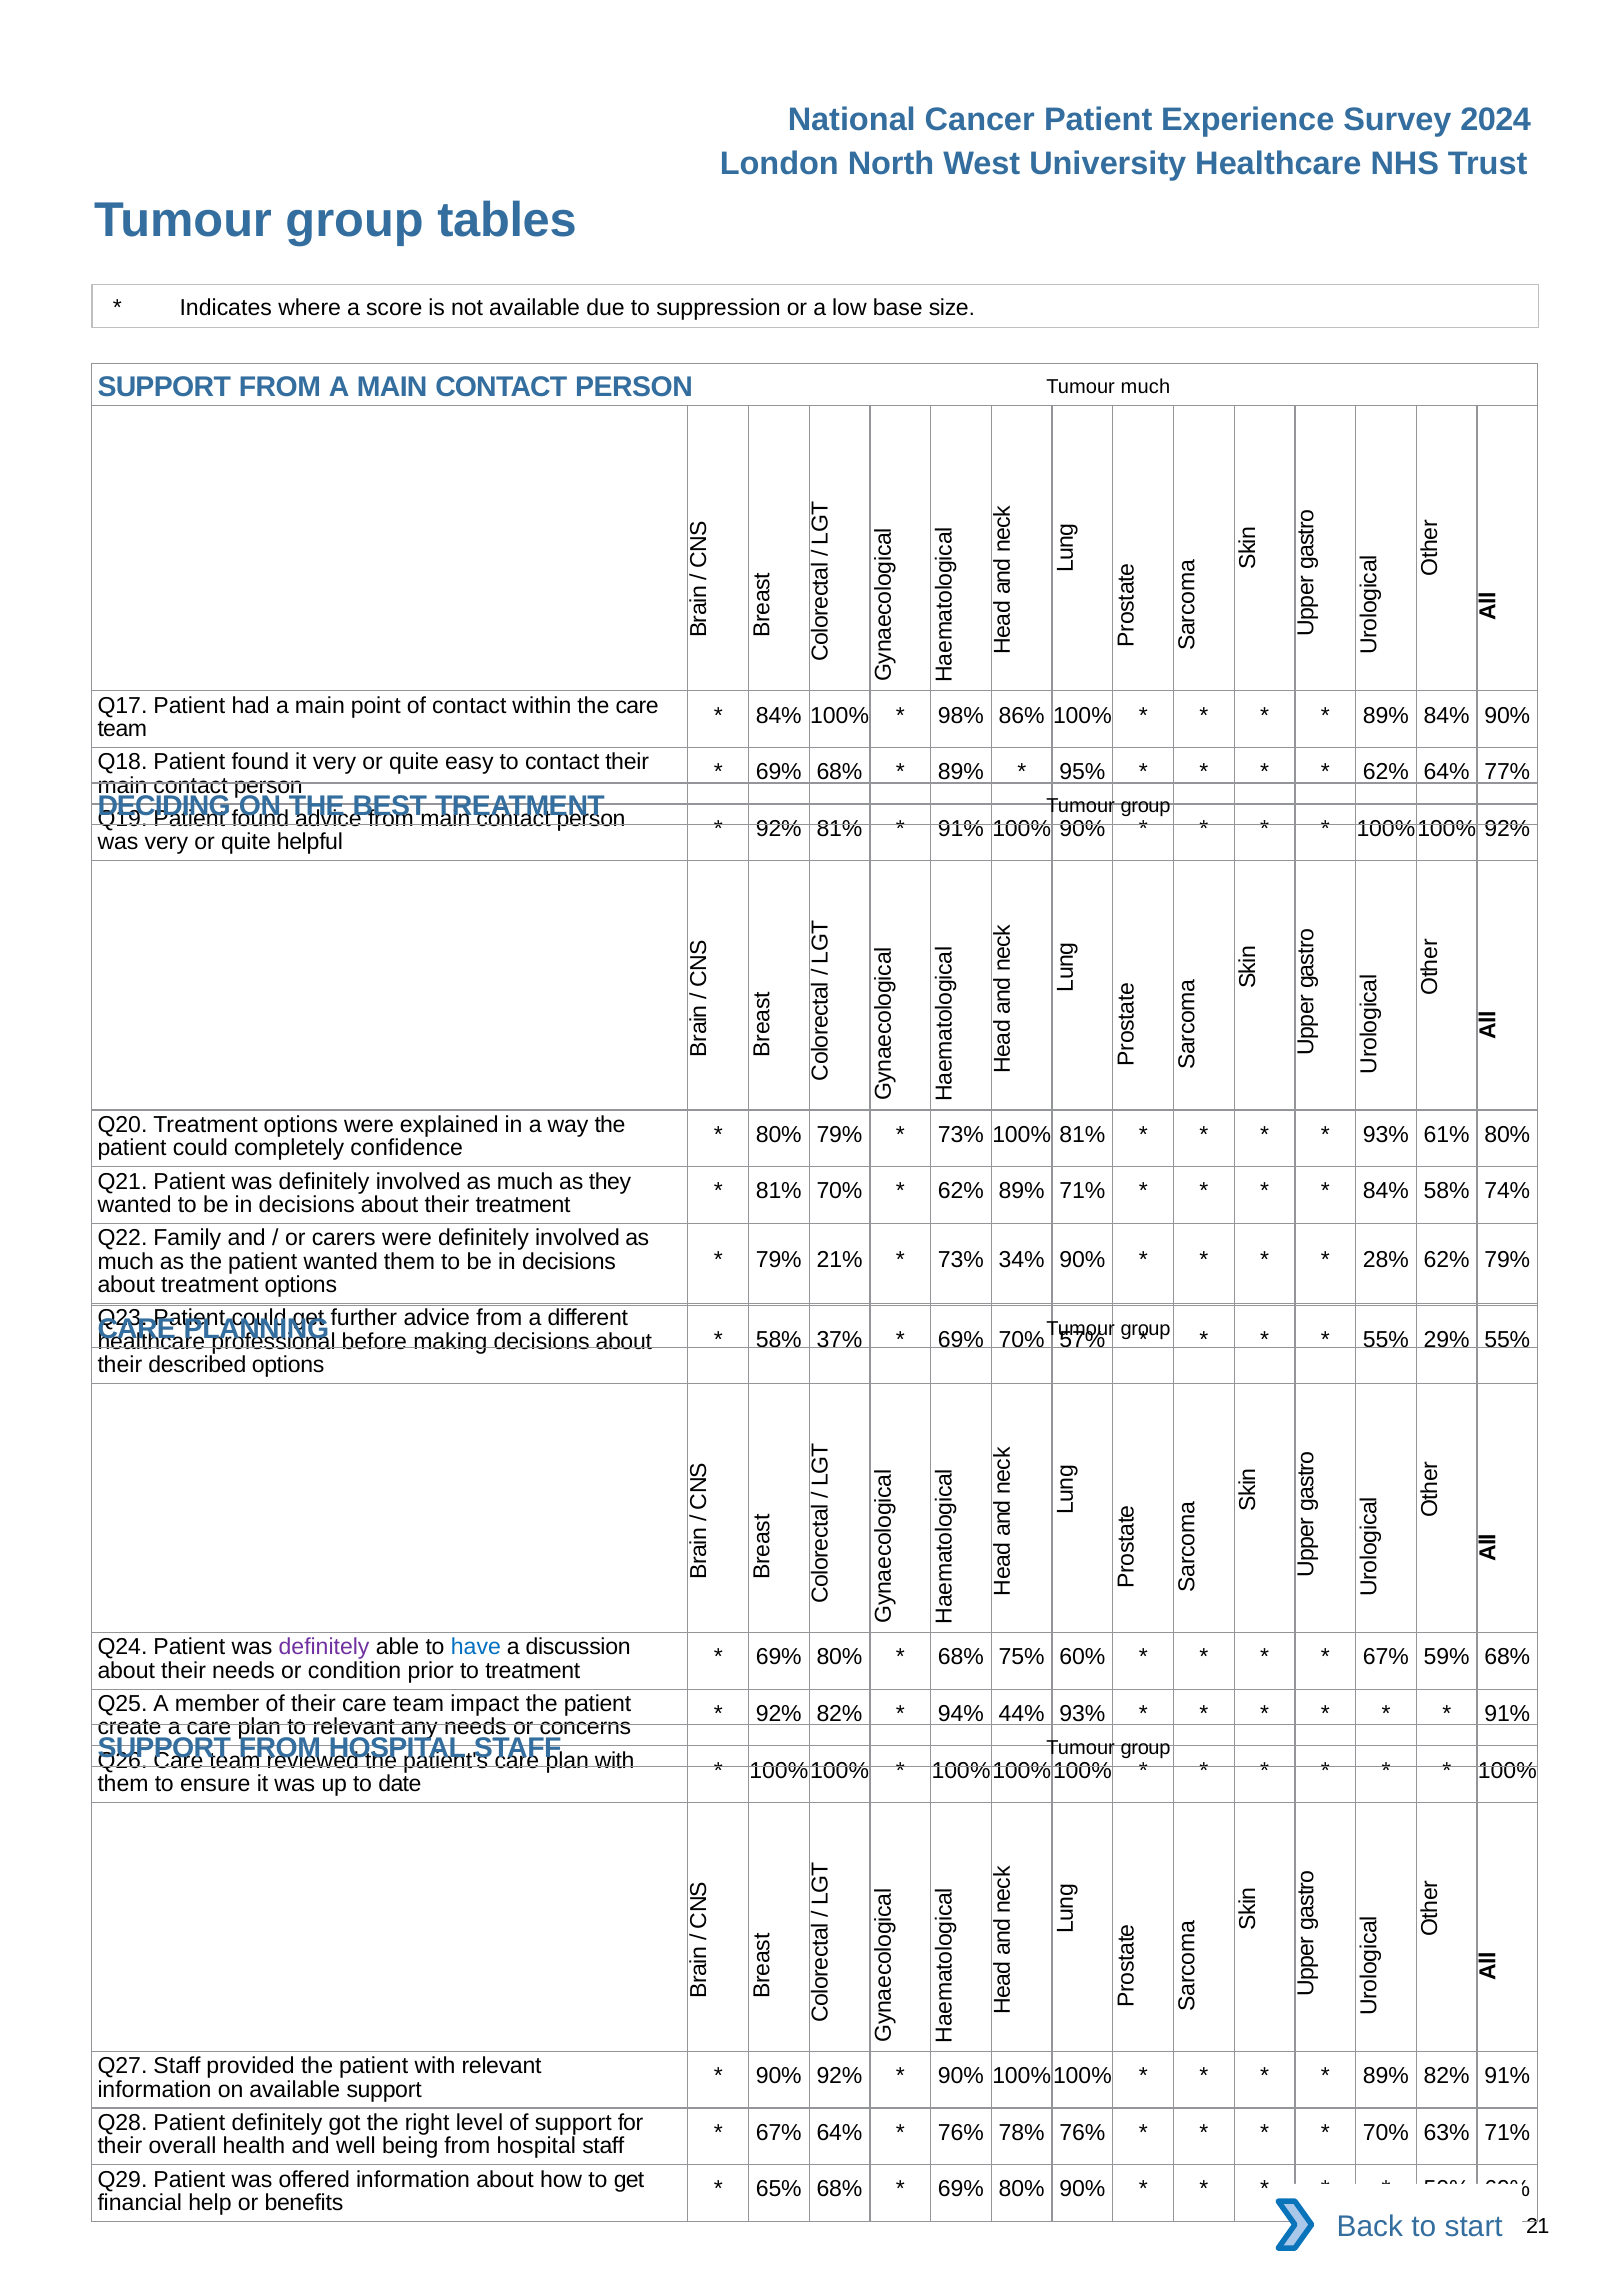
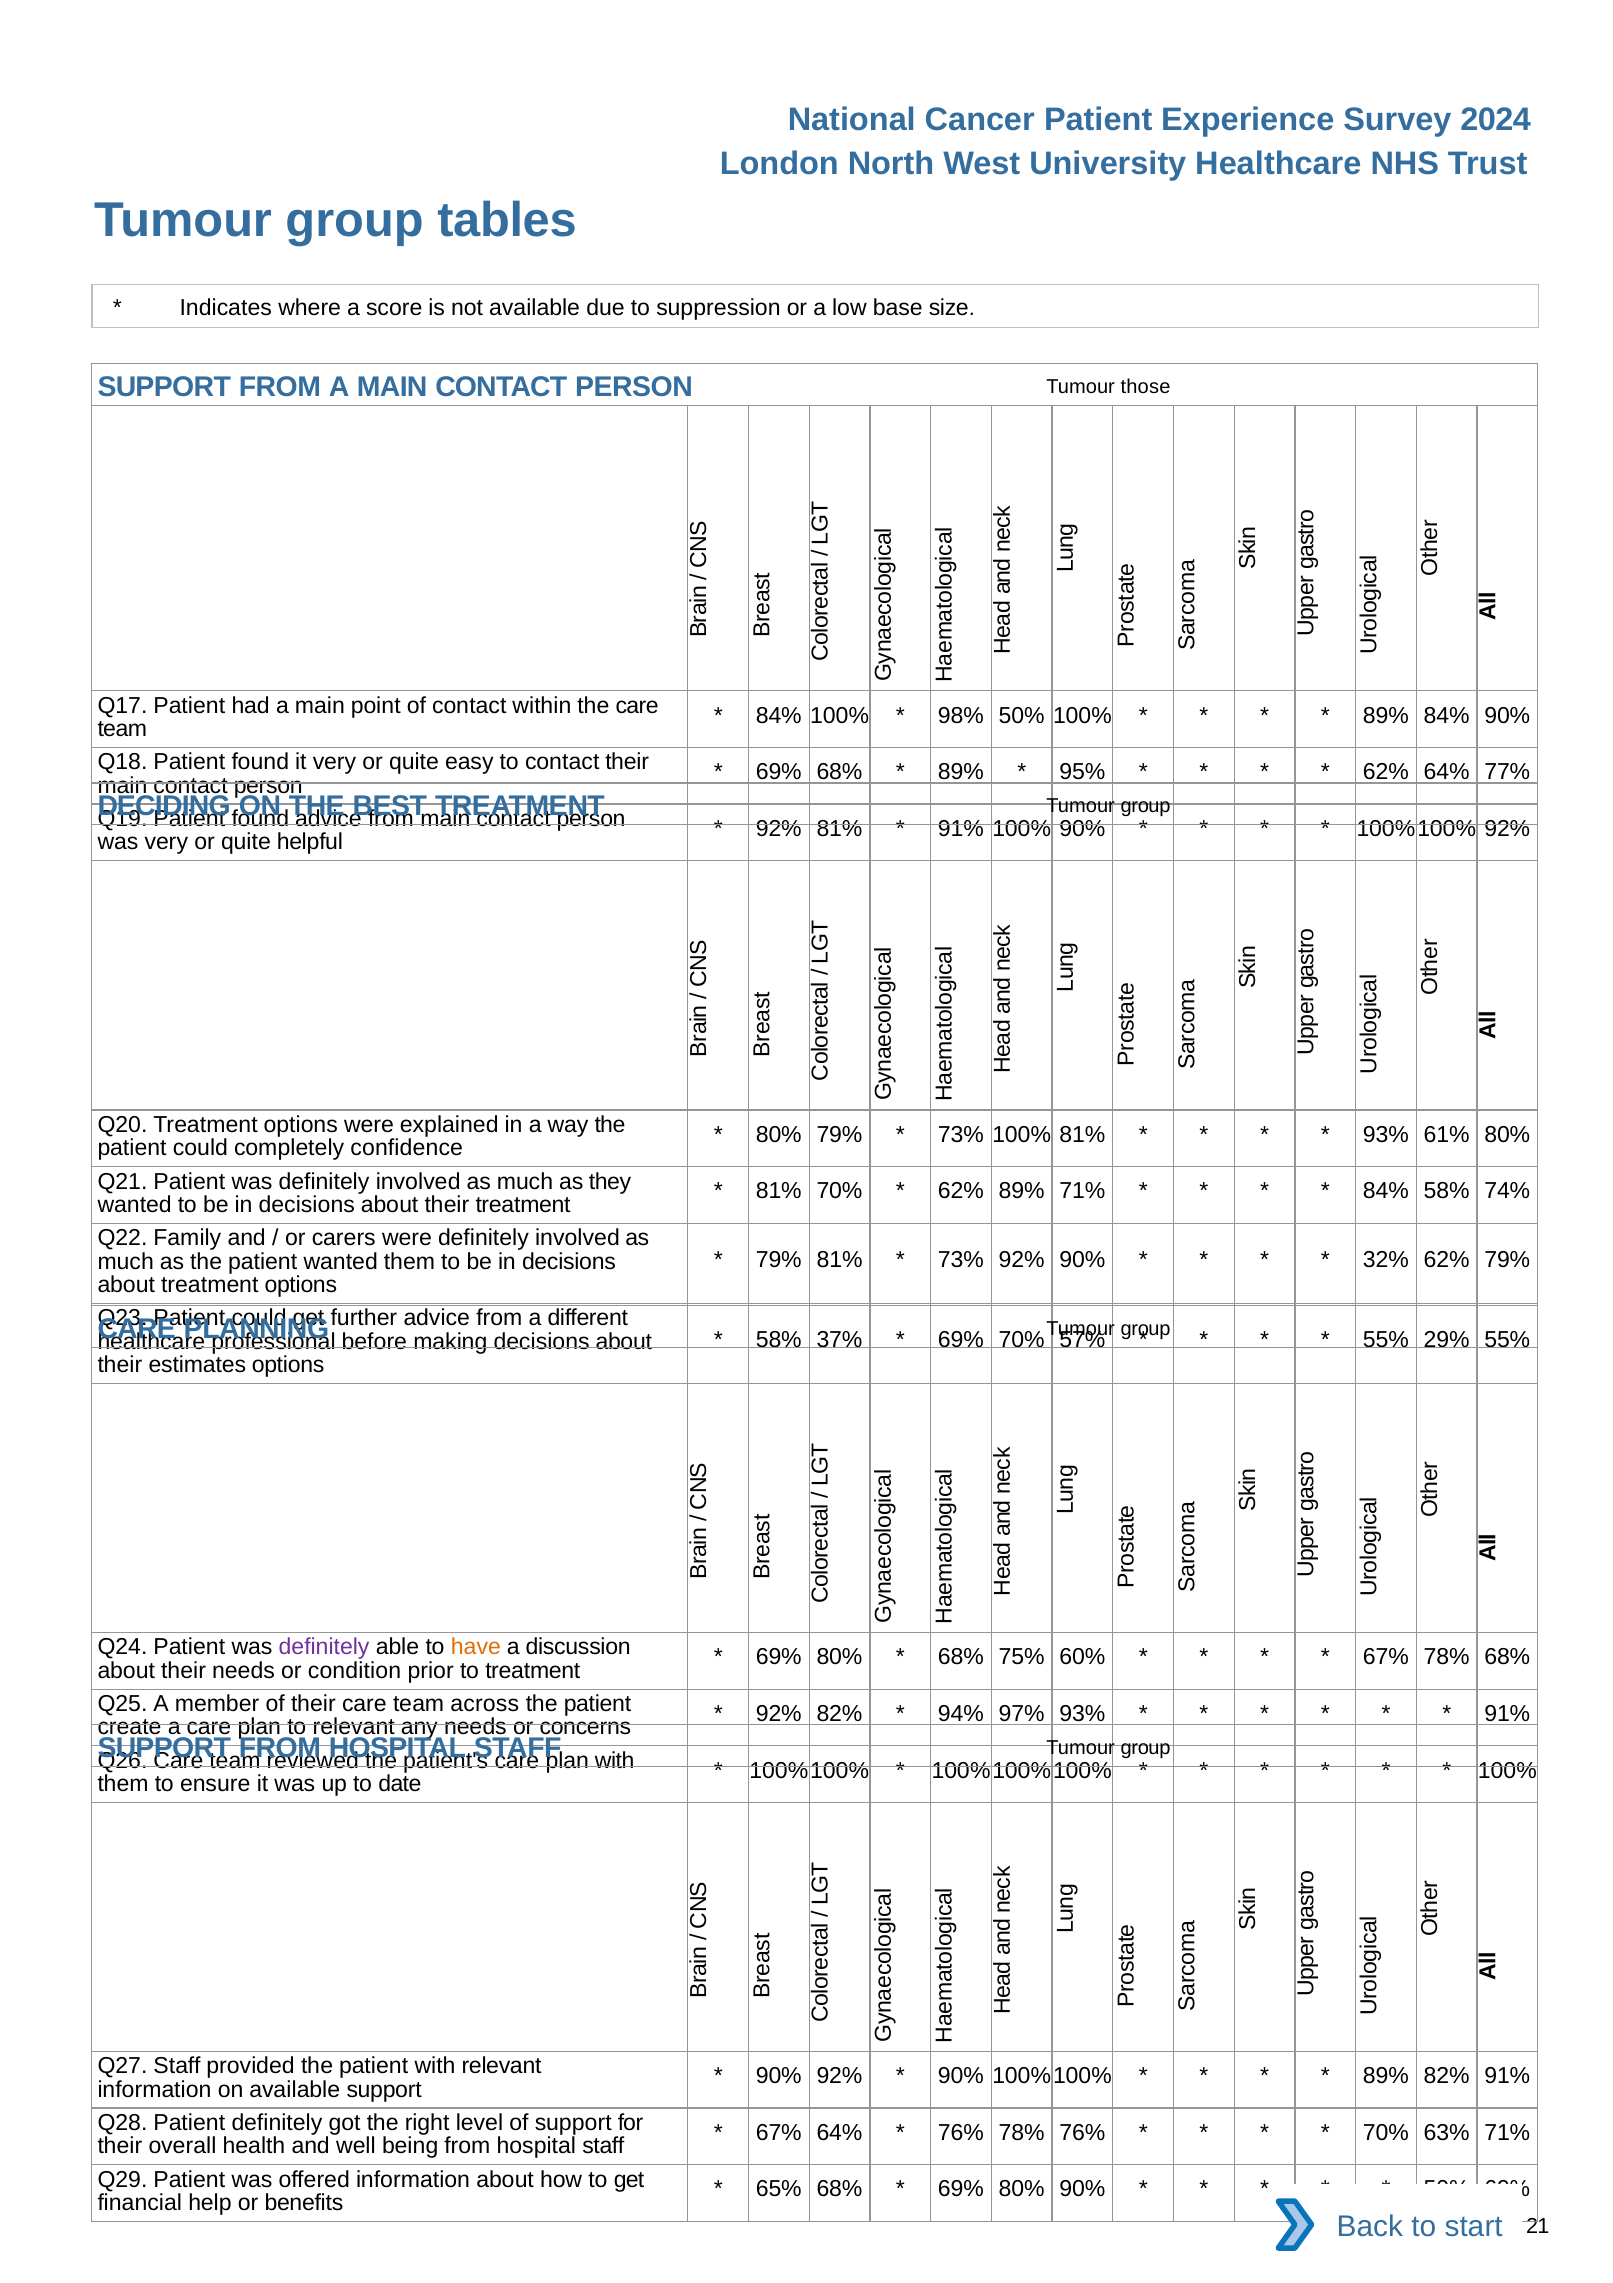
Tumour much: much -> those (1146, 387)
98% 86%: 86% -> 50% (1022, 715)
79% 21%: 21% -> 81% (840, 1259)
73% 34%: 34% -> 92% (1022, 1259)
28%: 28% -> 32% (1386, 1259)
described: described -> estimates (197, 1364)
have colour: blue -> orange (476, 1647)
67% 59%: 59% -> 78% (1447, 1657)
impact: impact -> across (485, 1704)
44%: 44% -> 97% (1022, 1714)
